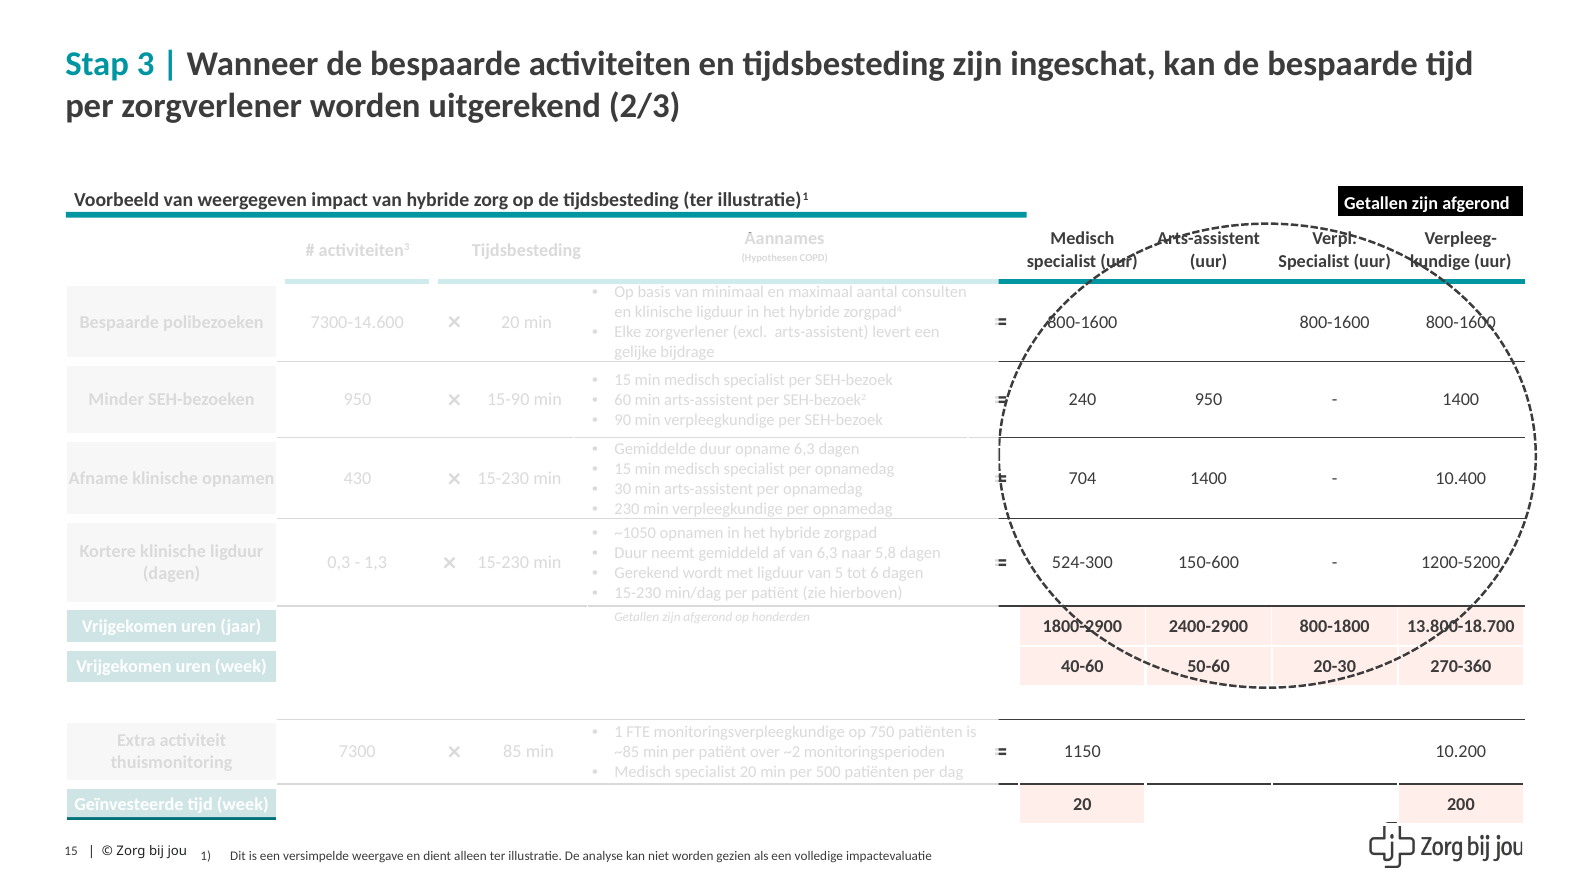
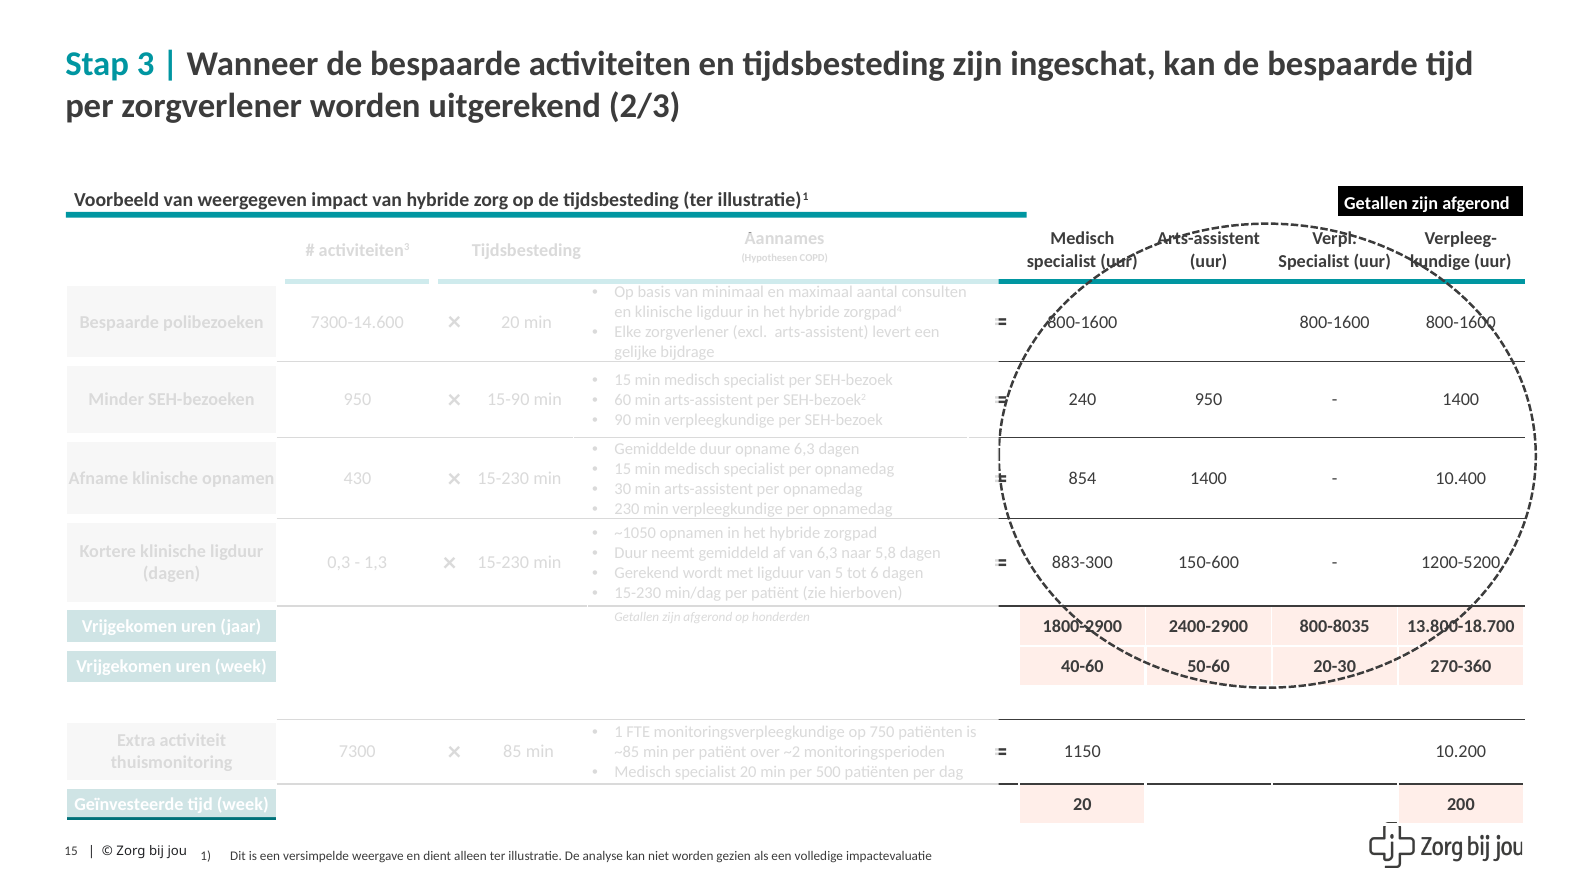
704: 704 -> 854 (1082, 479)
524-300: 524-300 -> 883-300 (1082, 563)
800-1800: 800-1800 -> 800-8035 (1335, 627)
